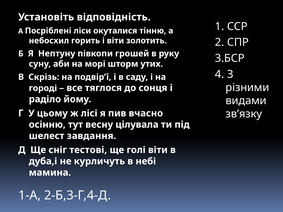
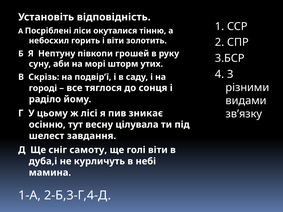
вчасно: вчасно -> зникає (146, 113)
тестові: тестові -> самоту (88, 150)
